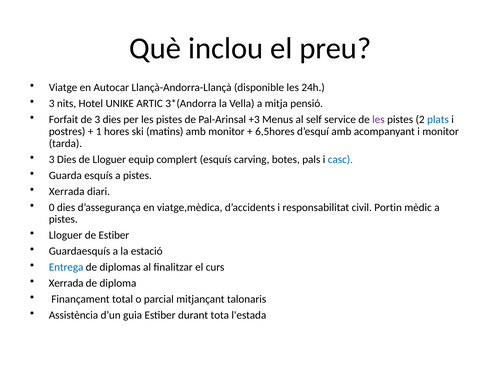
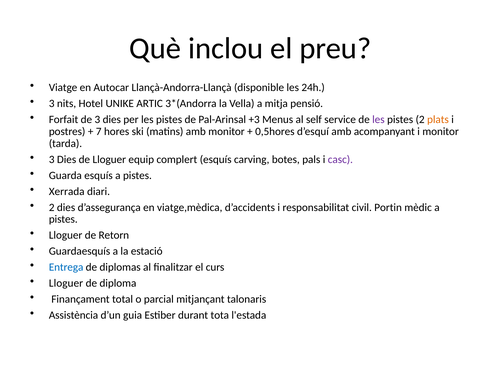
plats colour: blue -> orange (438, 120)
1: 1 -> 7 (99, 132)
6,5hores: 6,5hores -> 0,5hores (275, 132)
casc colour: blue -> purple (340, 160)
0: 0 -> 2 (52, 208)
de Estiber: Estiber -> Retorn (114, 236)
Xerrada: Xerrada -> Lloguer (66, 284)
